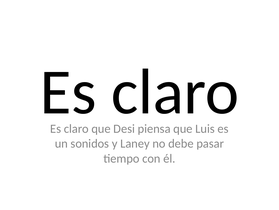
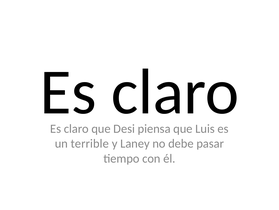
sonidos: sonidos -> terrible (90, 143)
